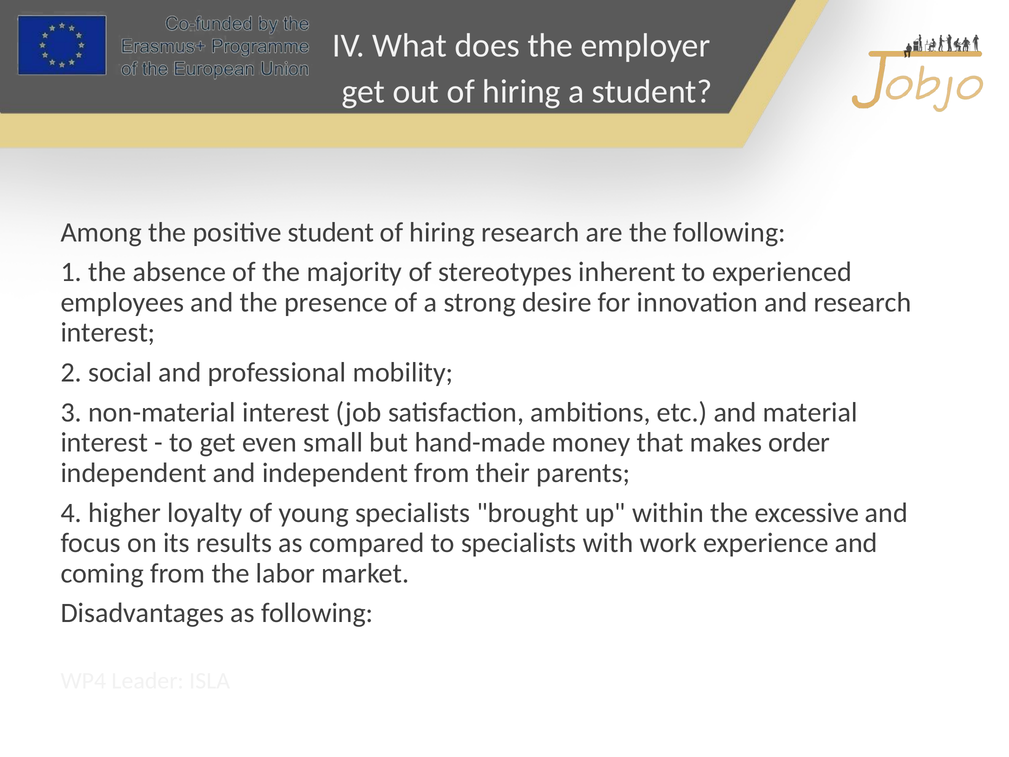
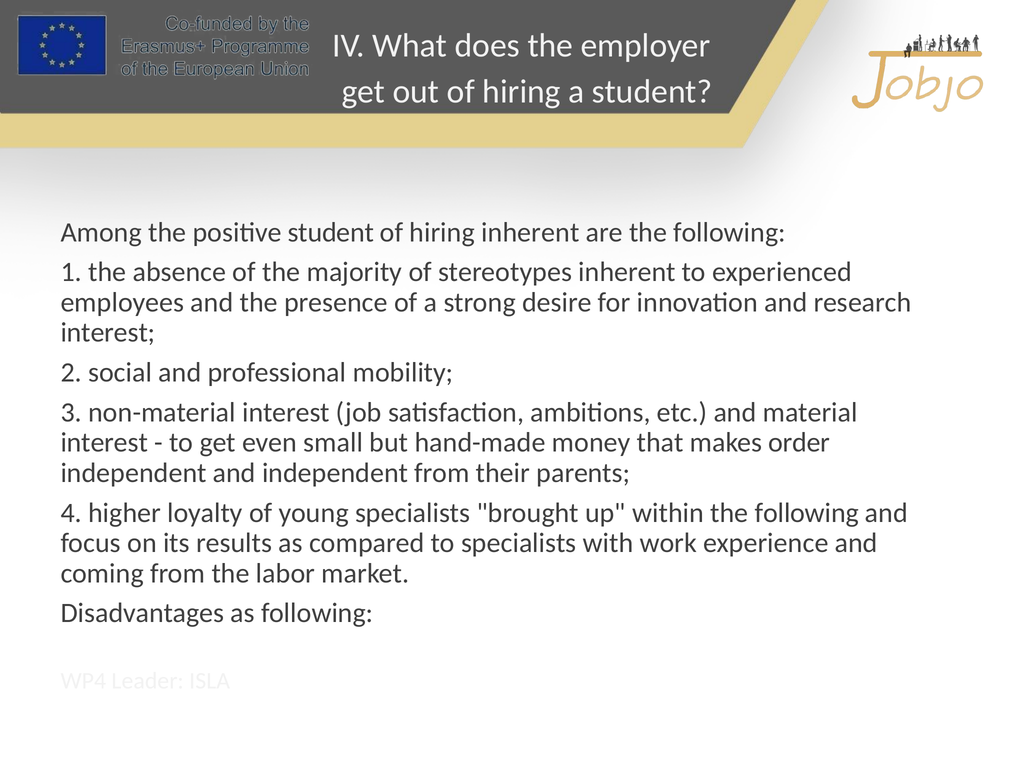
hiring research: research -> inherent (530, 232)
within the excessive: excessive -> following (807, 513)
